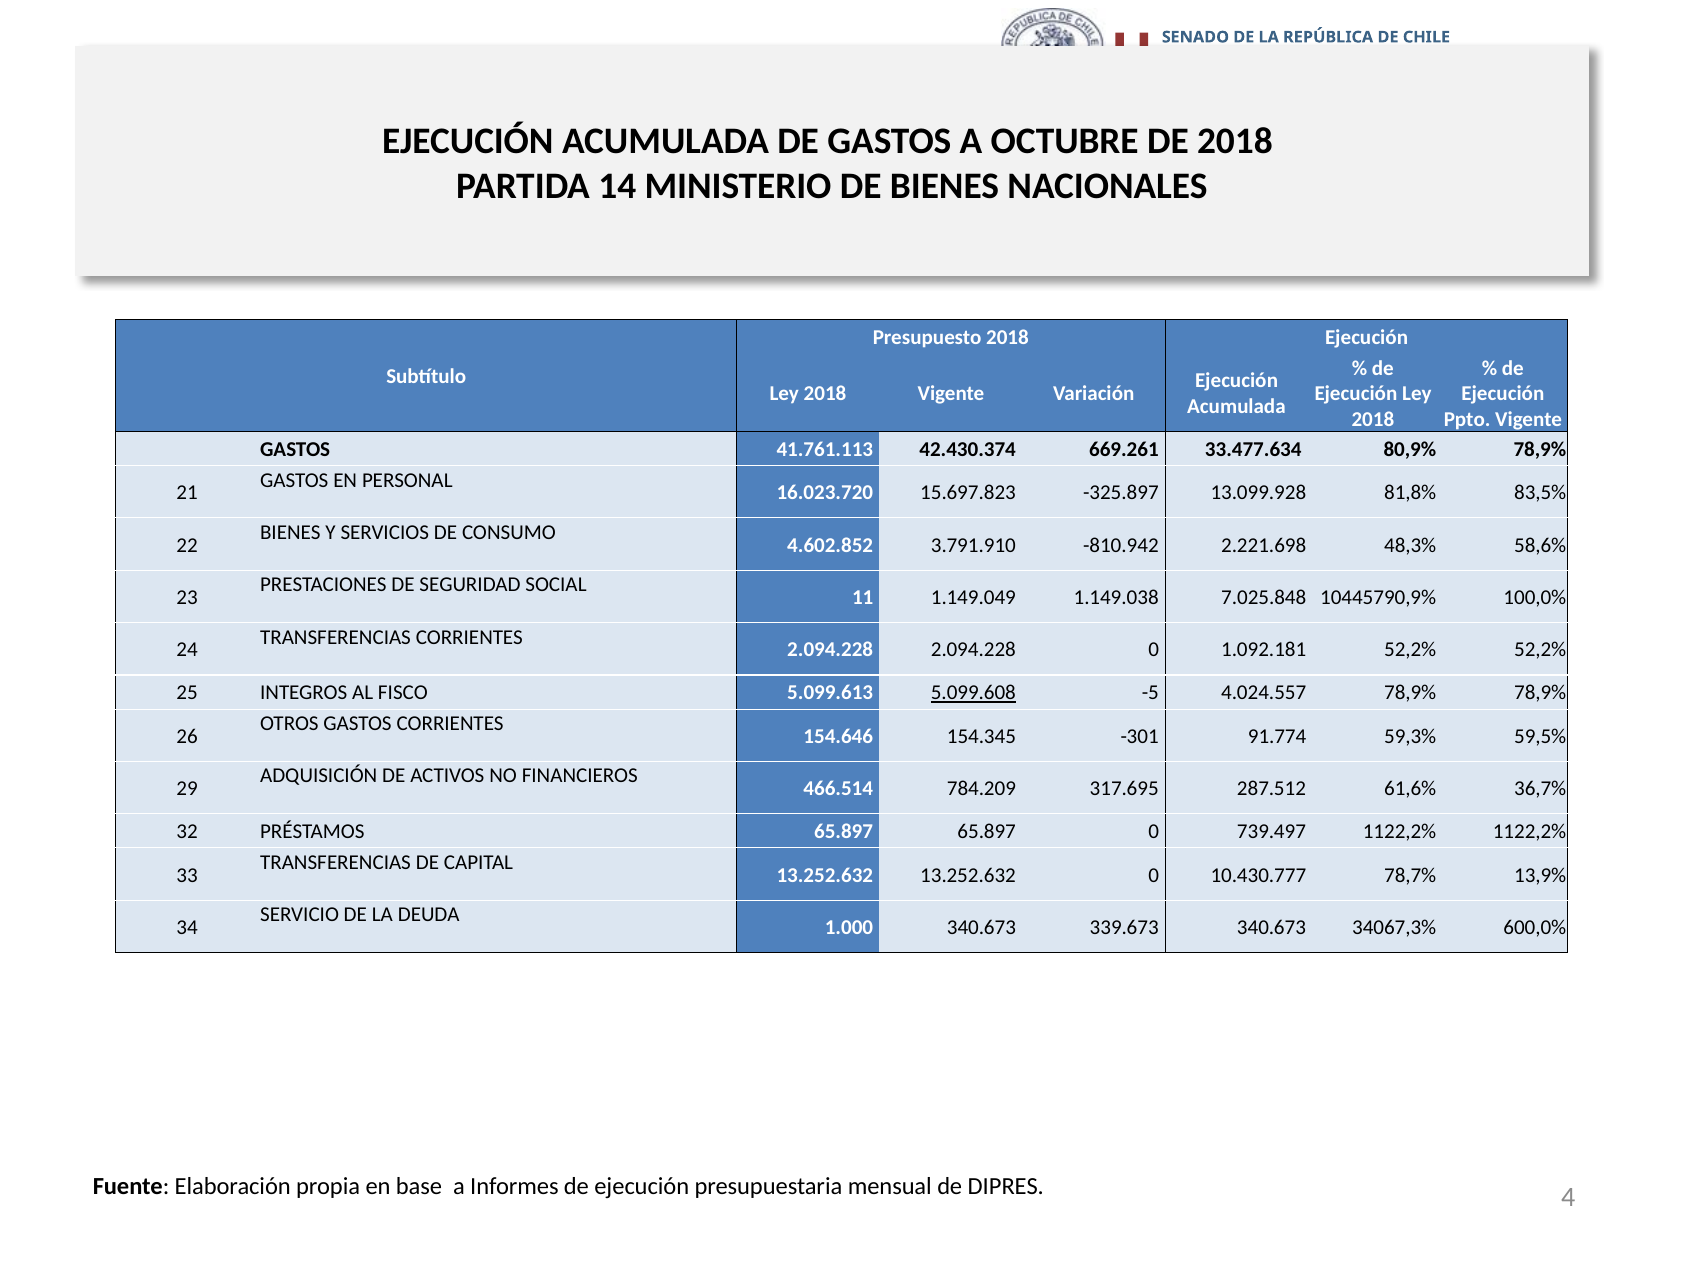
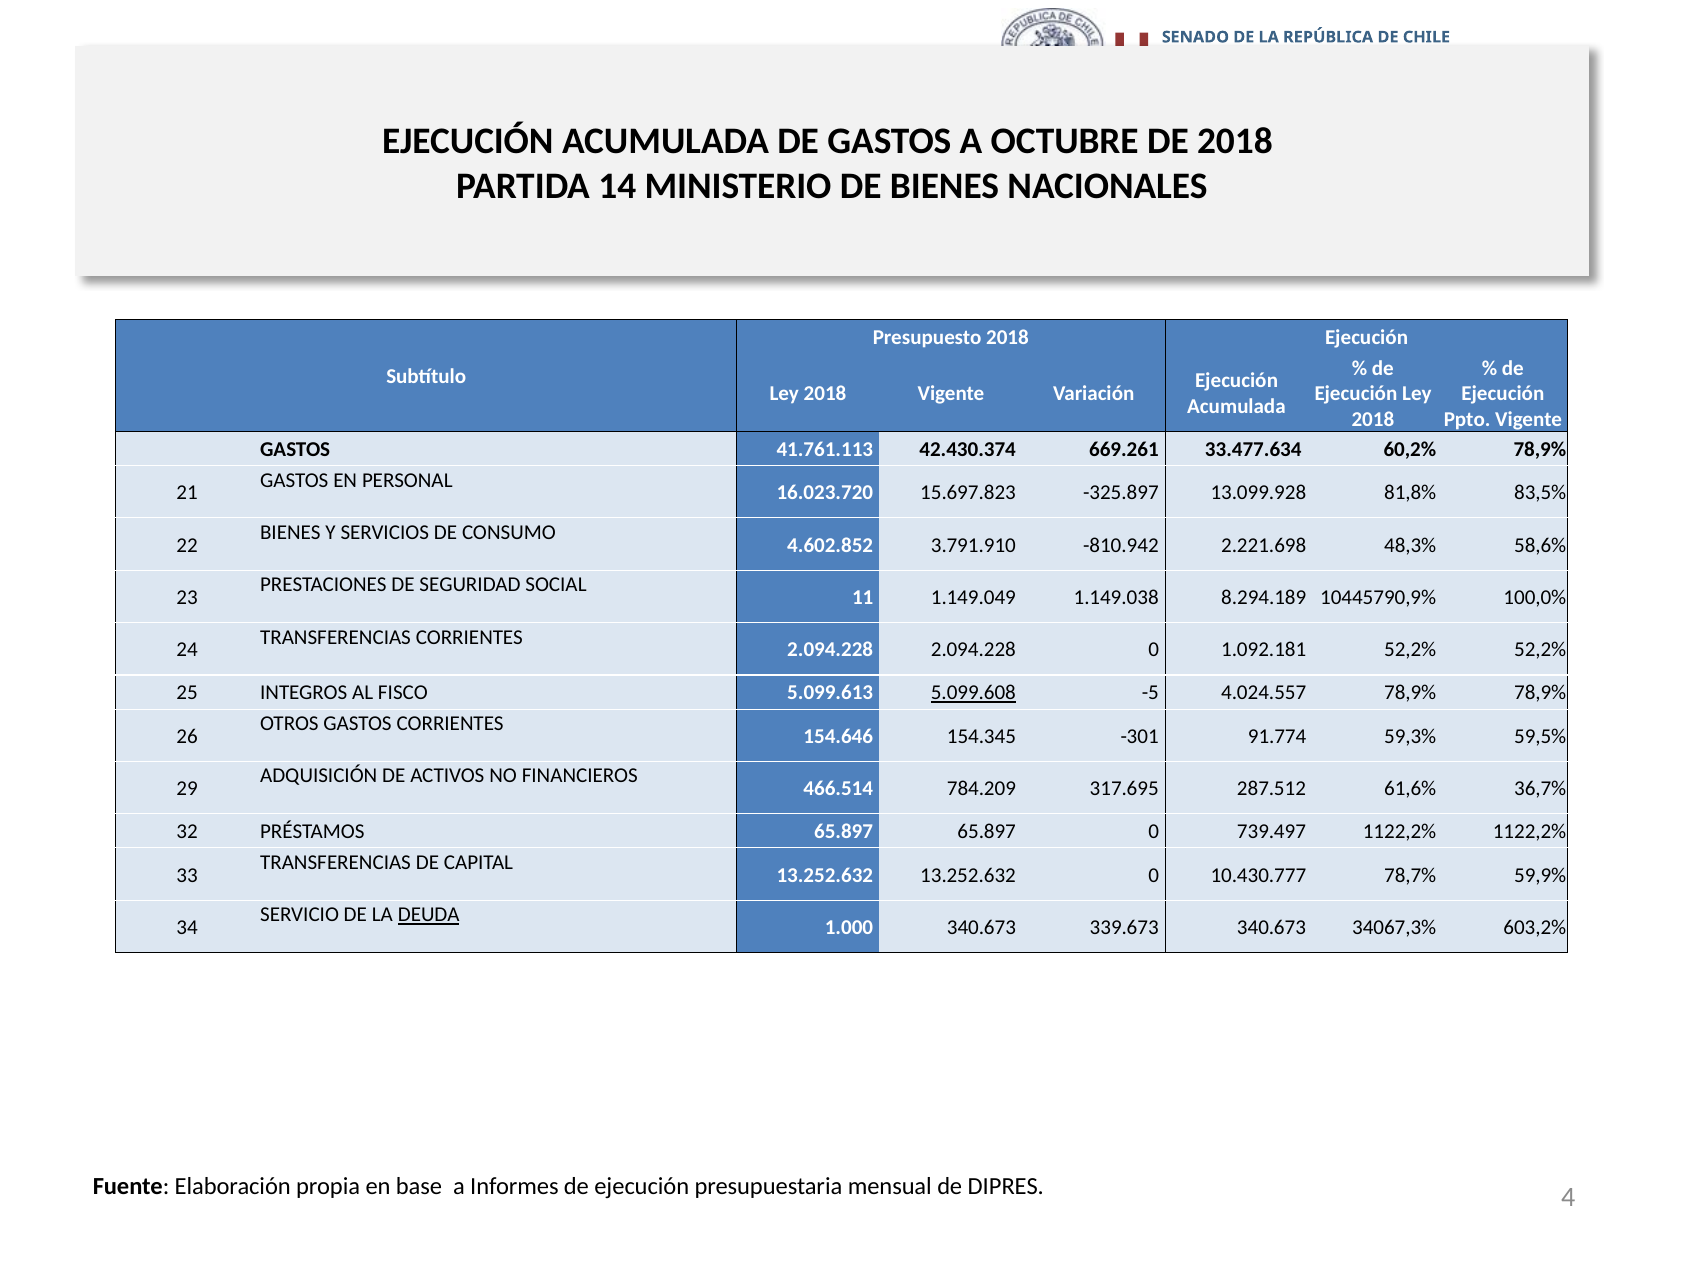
80,9%: 80,9% -> 60,2% (1410, 449)
7.025.848: 7.025.848 -> 8.294.189 (1264, 597)
13,9%: 13,9% -> 59,9% (1540, 875)
DEUDA underline: none -> present (429, 915)
600,0%: 600,0% -> 603,2% (1535, 927)
